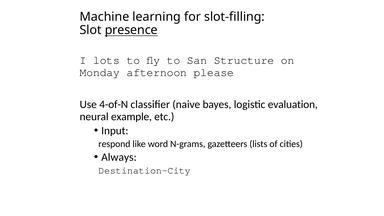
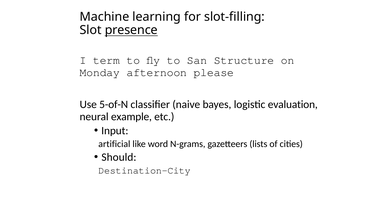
lots: lots -> term (107, 60)
4-of-N: 4-of-N -> 5-of-N (114, 105)
respond: respond -> artificial (114, 144)
Always: Always -> Should (119, 157)
